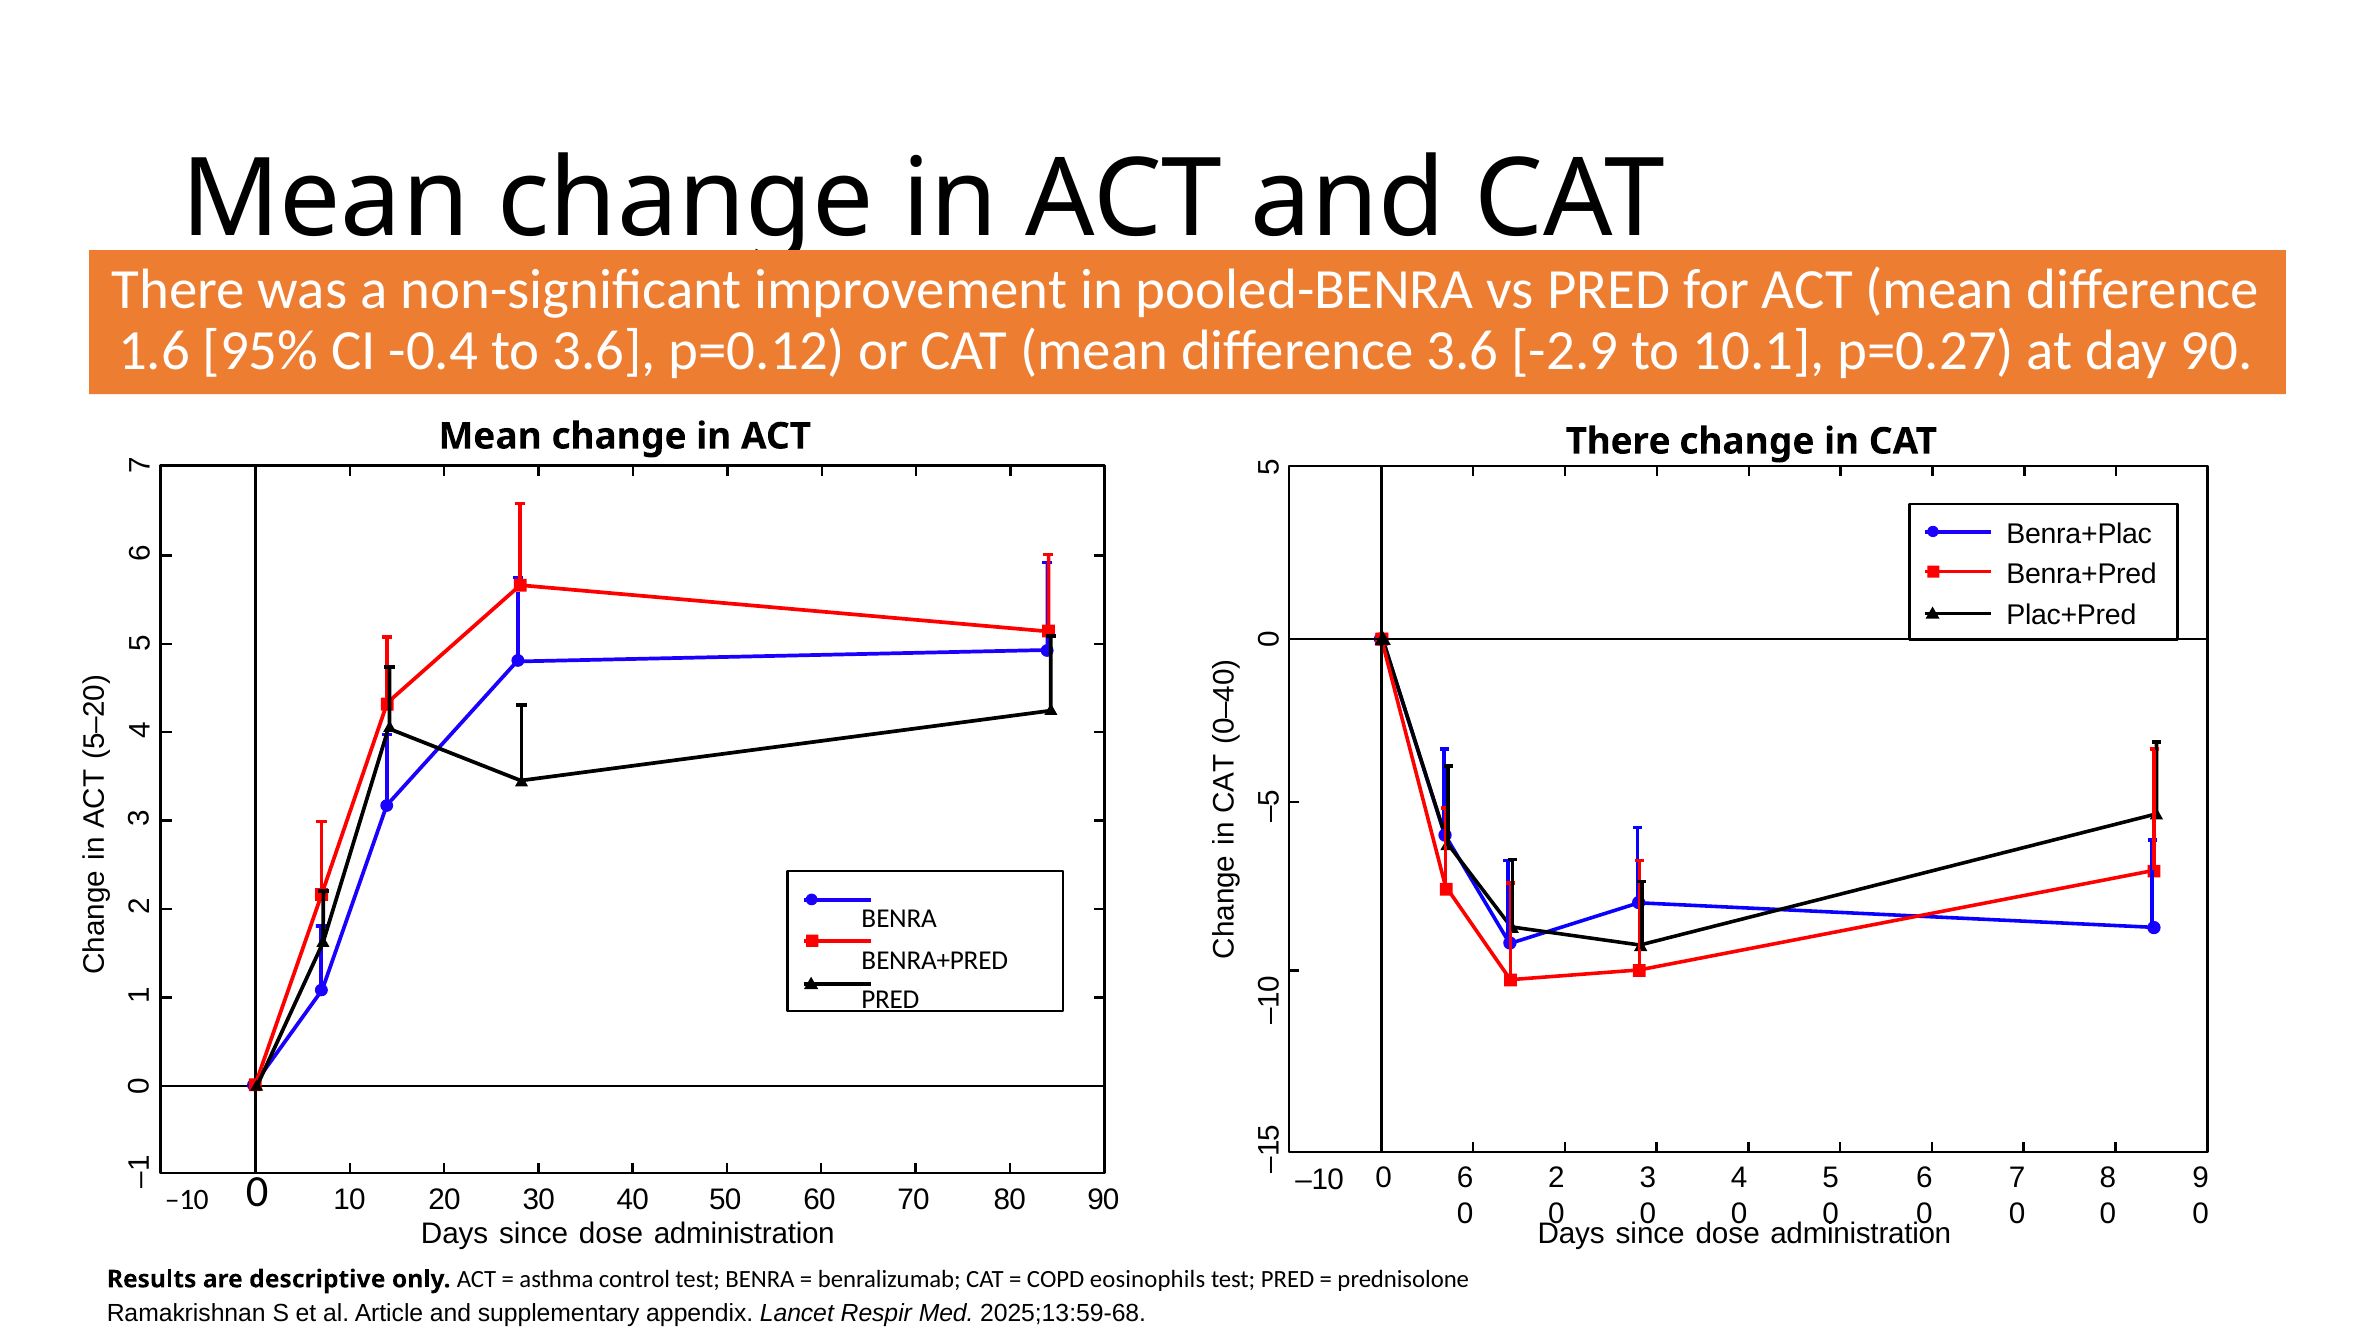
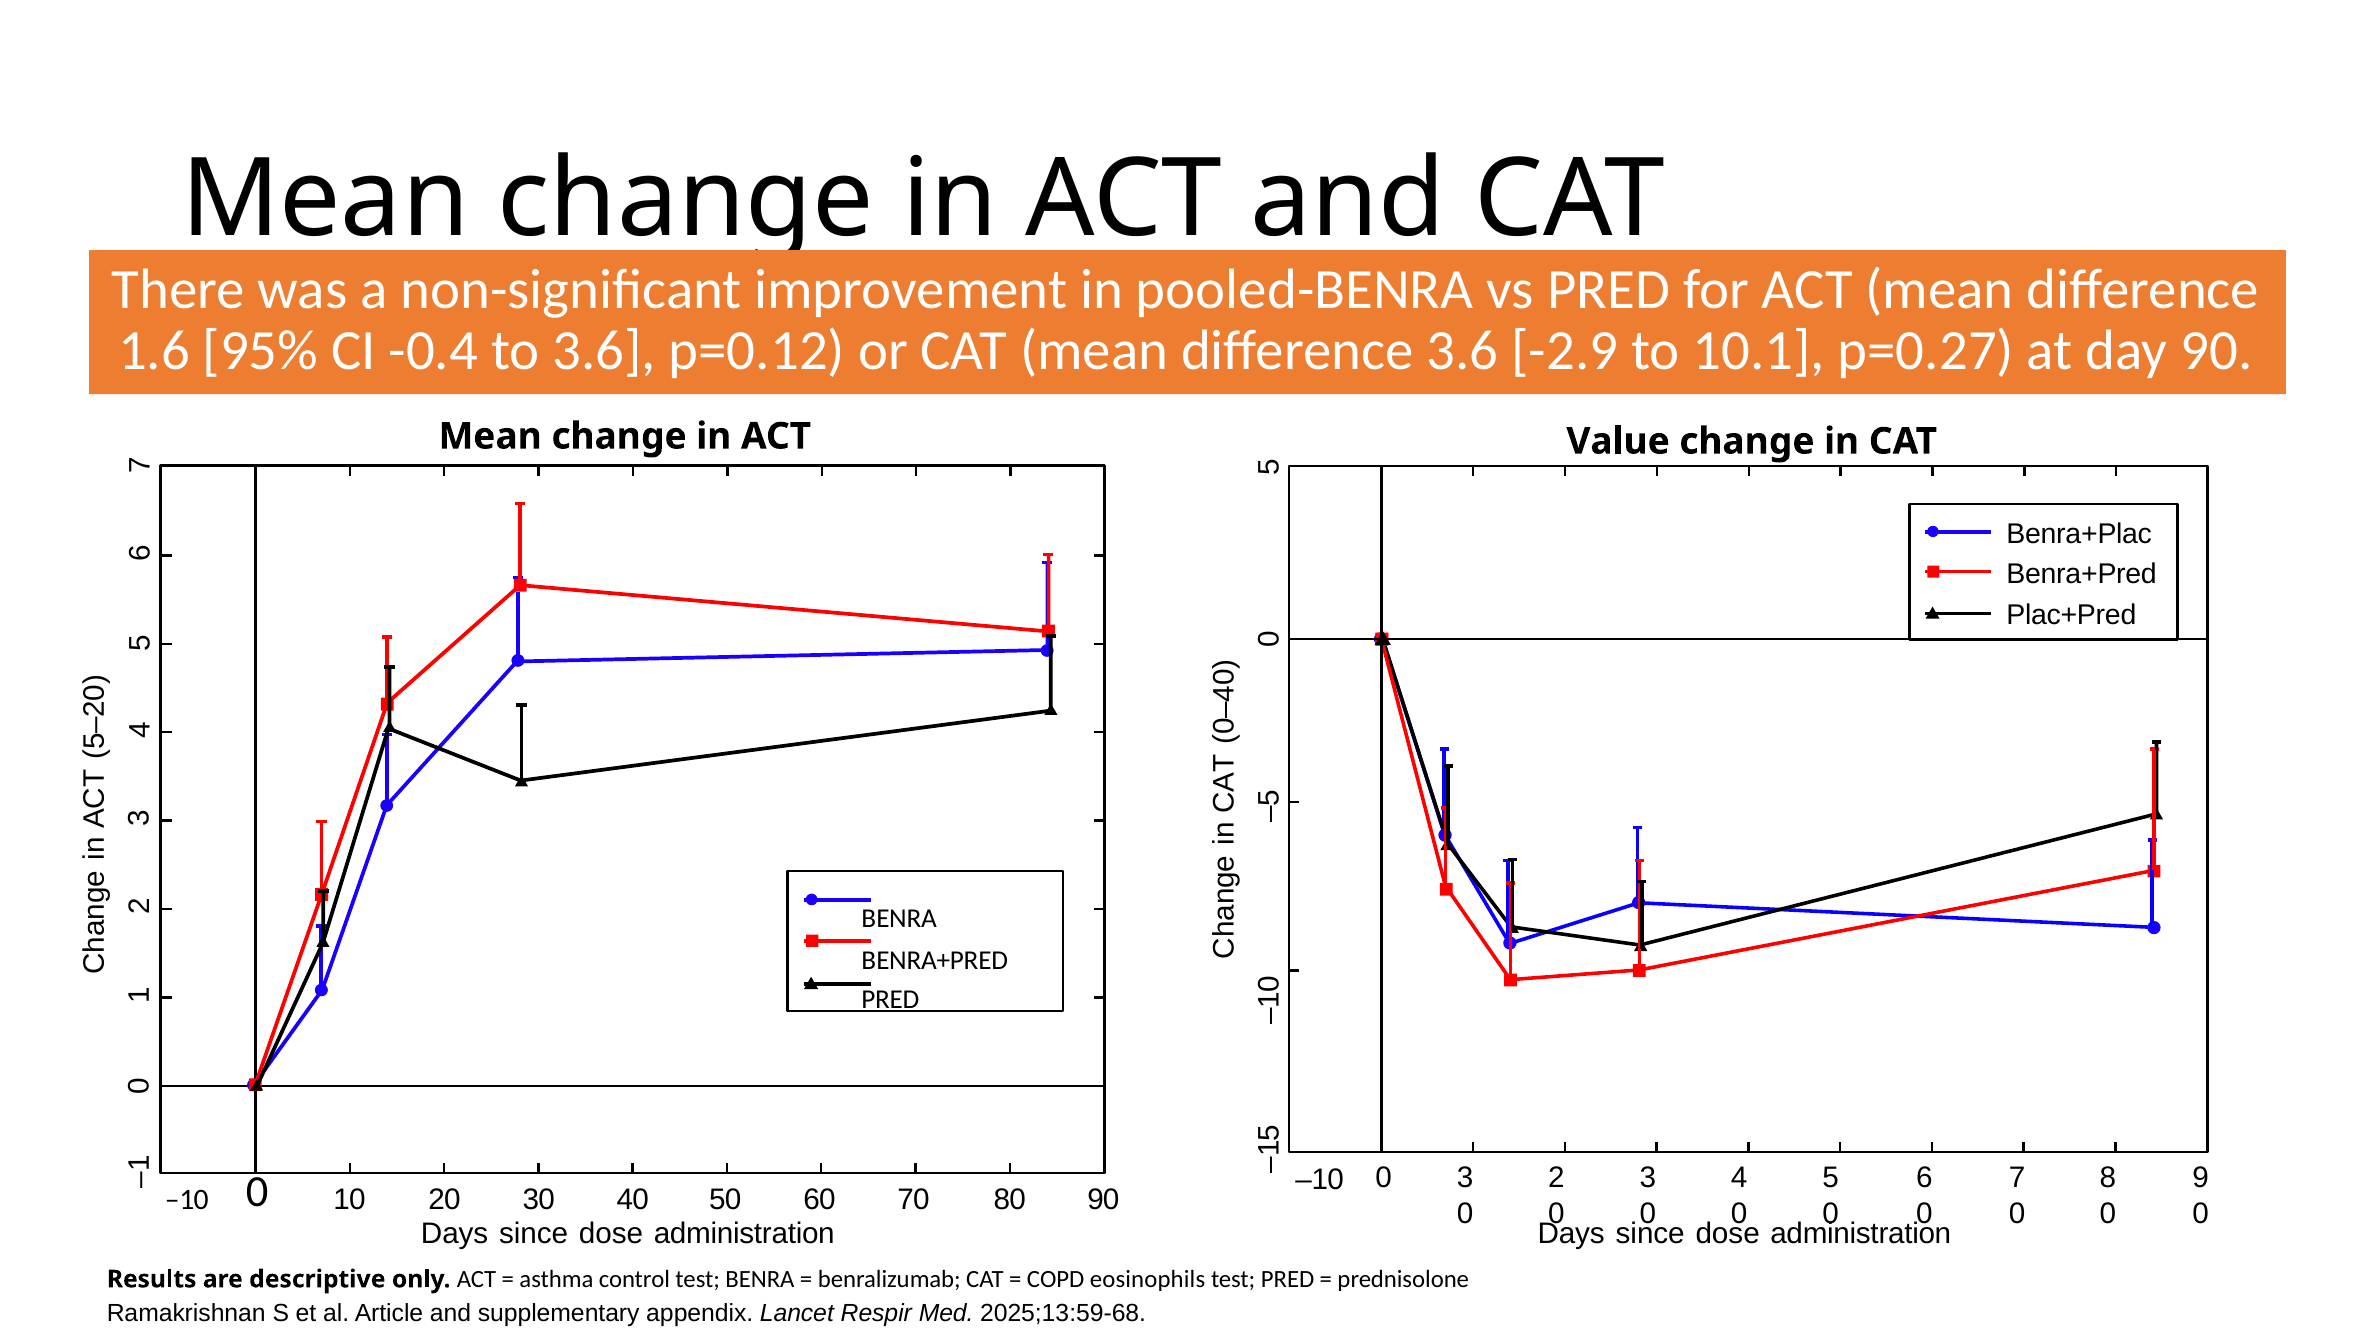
ACT There: There -> Value (1618, 441)
–10 0 6: 6 -> 3 (1465, 1178)
